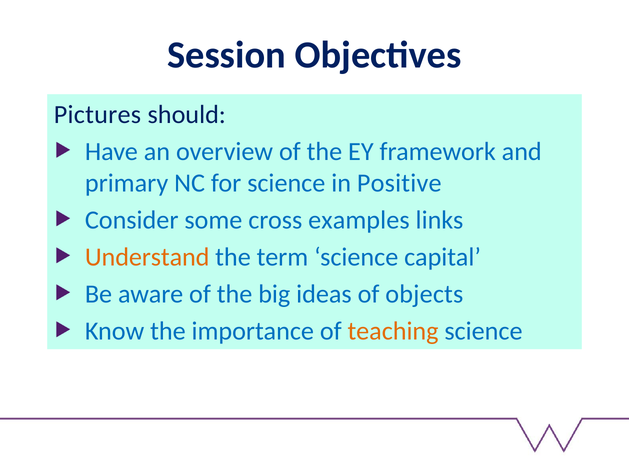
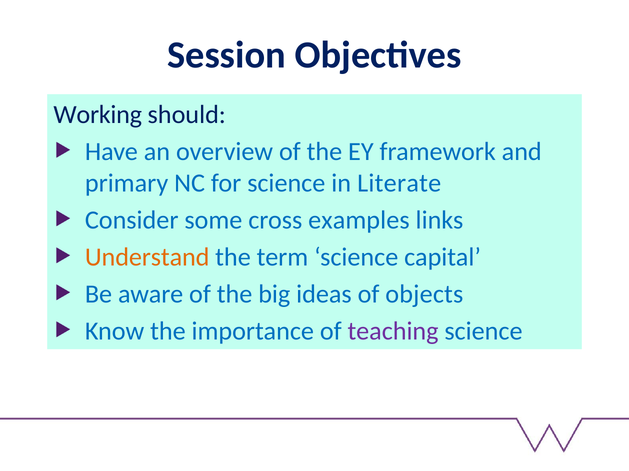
Pictures: Pictures -> Working (98, 115)
Positive: Positive -> Literate (399, 184)
teaching colour: orange -> purple (393, 332)
